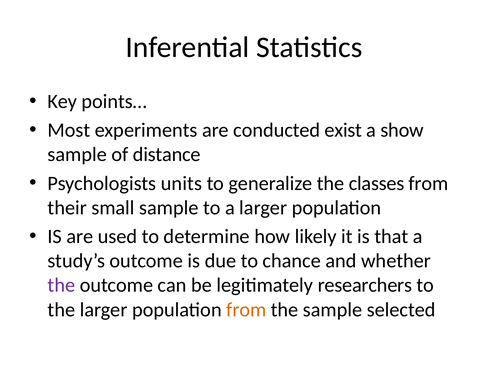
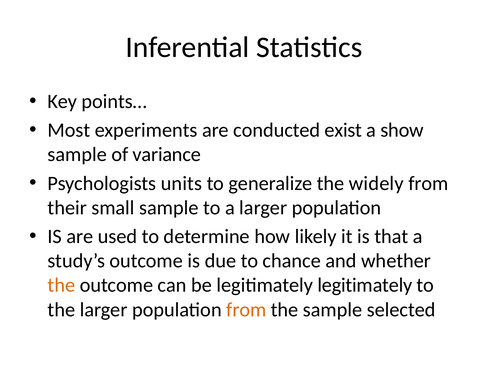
distance: distance -> variance (167, 155)
classes: classes -> widely (376, 183)
the colour: purple -> orange (61, 285)
legitimately researchers: researchers -> legitimately (365, 285)
